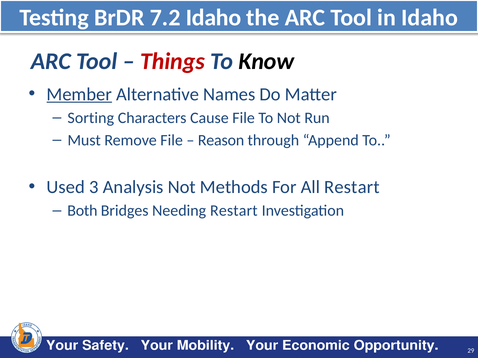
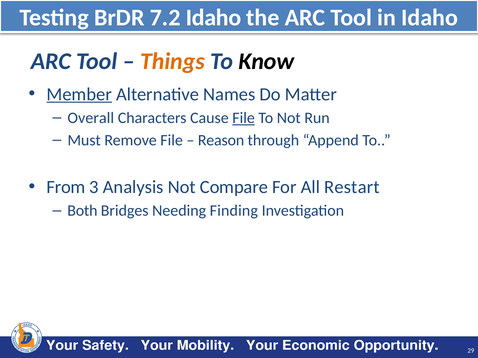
Things colour: red -> orange (172, 61)
Sorting: Sorting -> Overall (91, 118)
File underline: none -> present (244, 118)
Used: Used -> From (66, 187)
Methods: Methods -> Compare (234, 187)
Needing Restart: Restart -> Finding (234, 211)
